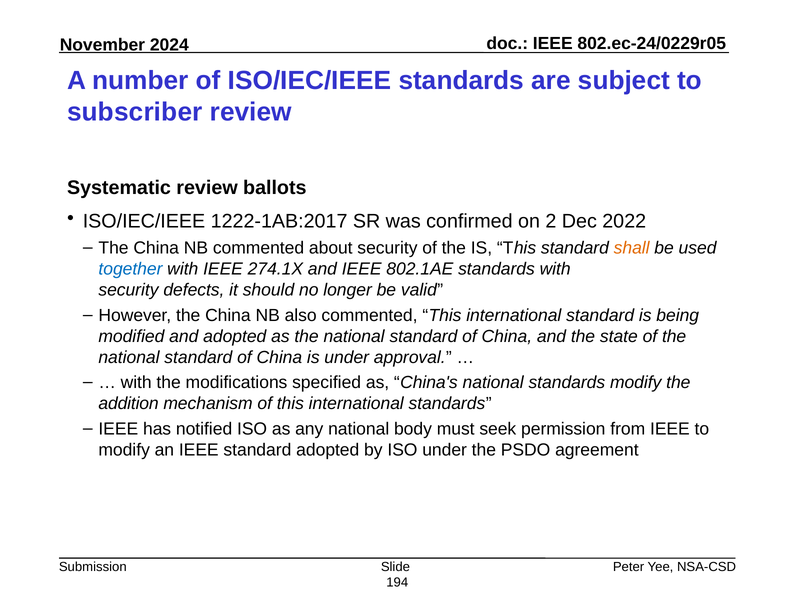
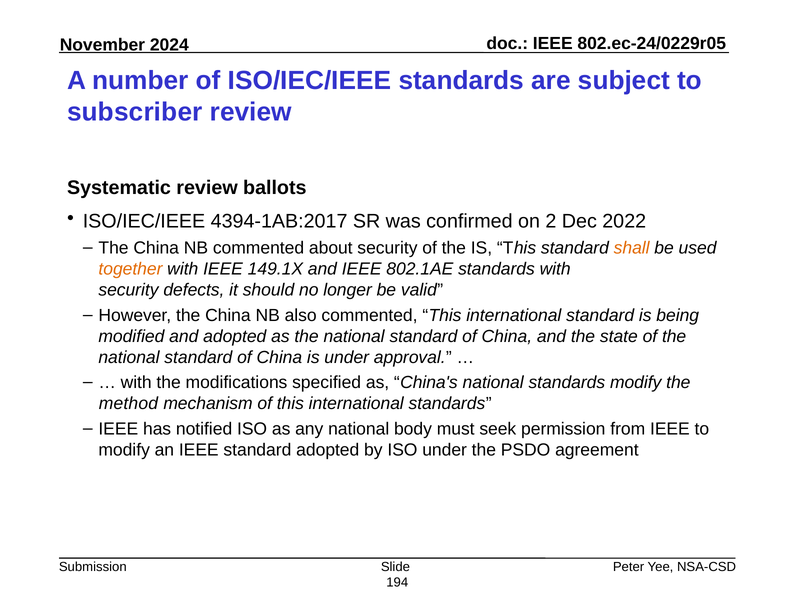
1222-1AB:2017: 1222-1AB:2017 -> 4394-1AB:2017 (279, 221)
together colour: blue -> orange (130, 269)
274.1X: 274.1X -> 149.1X (275, 269)
addition: addition -> method (128, 404)
